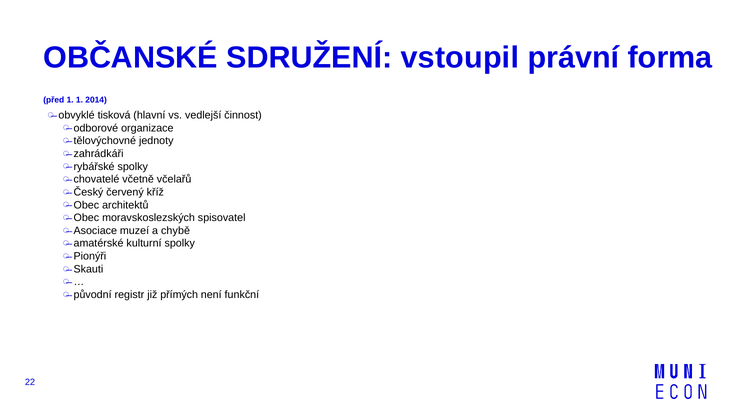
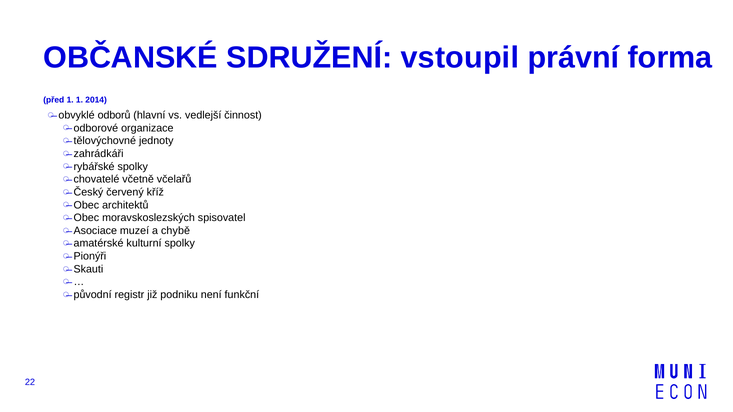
tisková: tisková -> odborů (114, 115)
přímých: přímých -> podniku (179, 295)
